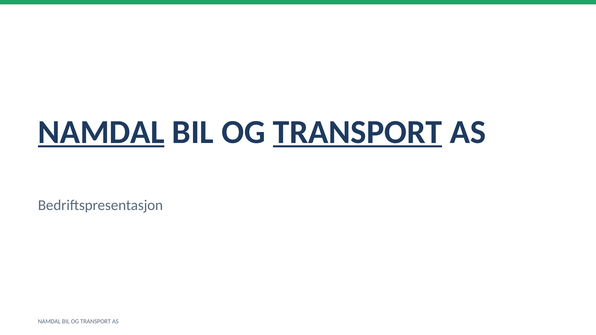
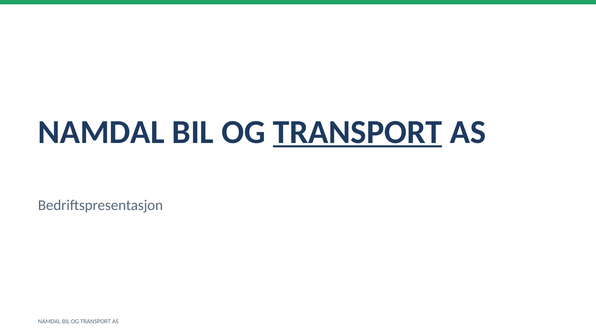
NAMDAL underline: present -> none (101, 132)
